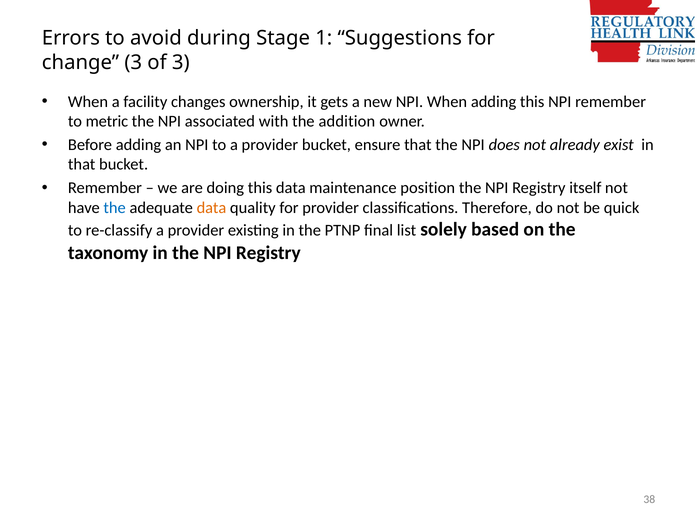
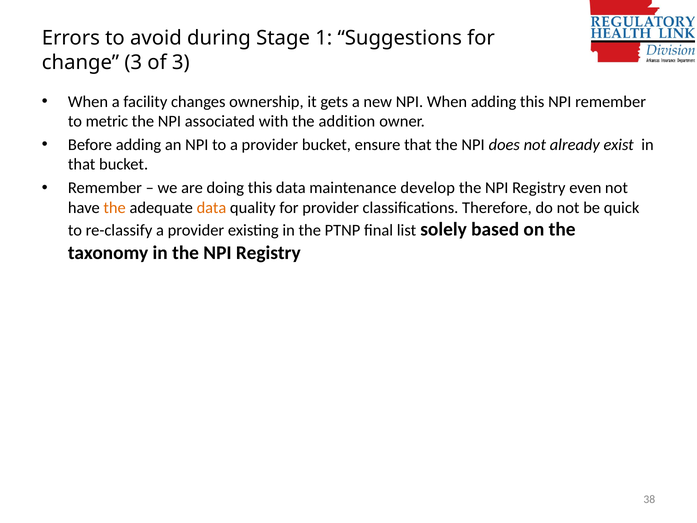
position: position -> develop (428, 188)
itself: itself -> even (585, 188)
the colour: blue -> orange (115, 208)
